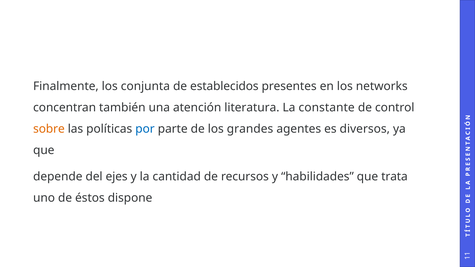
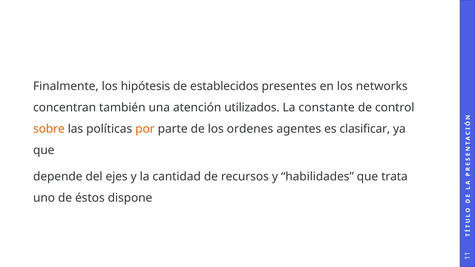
conjunta: conjunta -> hipótesis (145, 86)
literatura: literatura -> utilizados (252, 108)
por colour: blue -> orange (145, 129)
grandes: grandes -> ordenes (250, 129)
diversos: diversos -> clasificar (365, 129)
